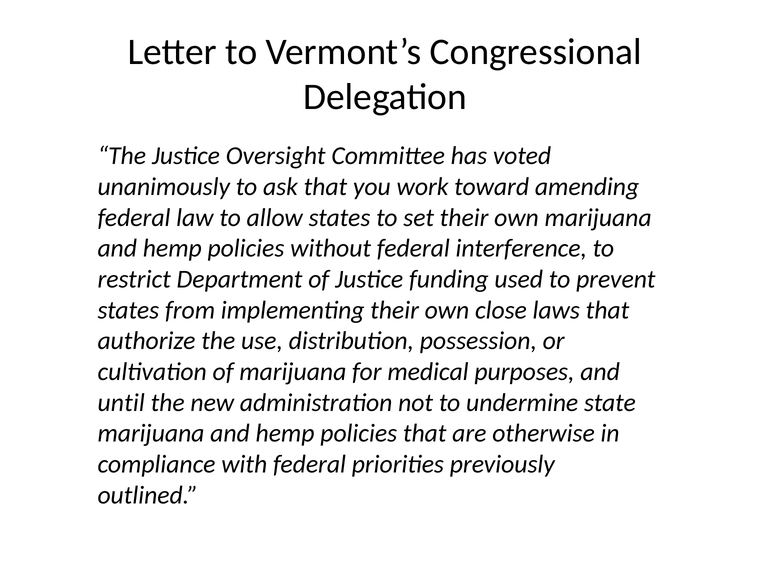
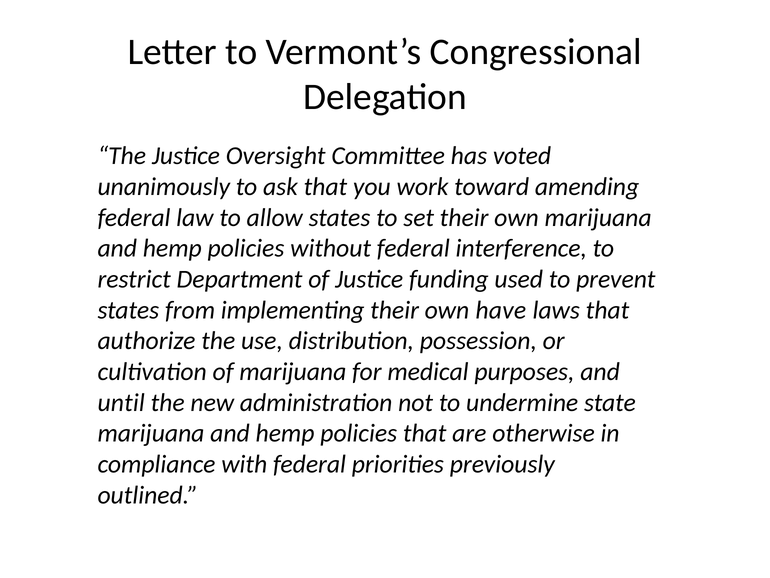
close: close -> have (501, 310)
